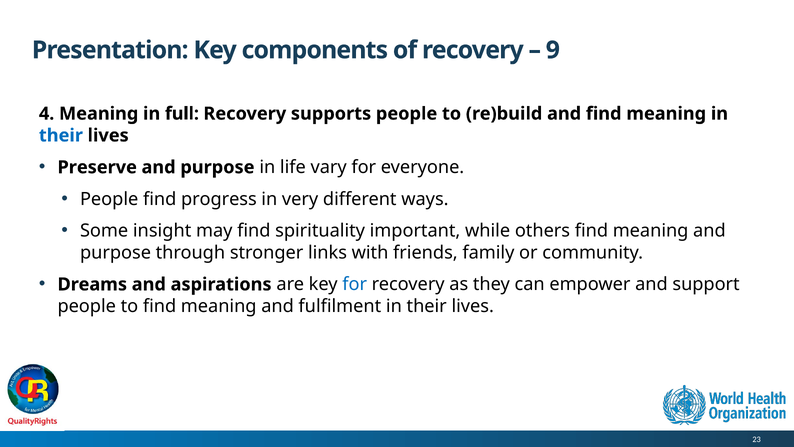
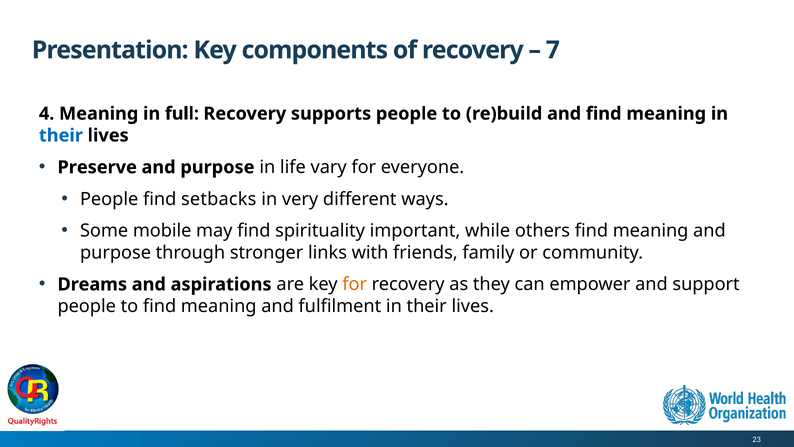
9: 9 -> 7 (553, 50)
progress: progress -> setbacks (219, 199)
insight: insight -> mobile (162, 231)
for colour: blue -> orange (355, 284)
